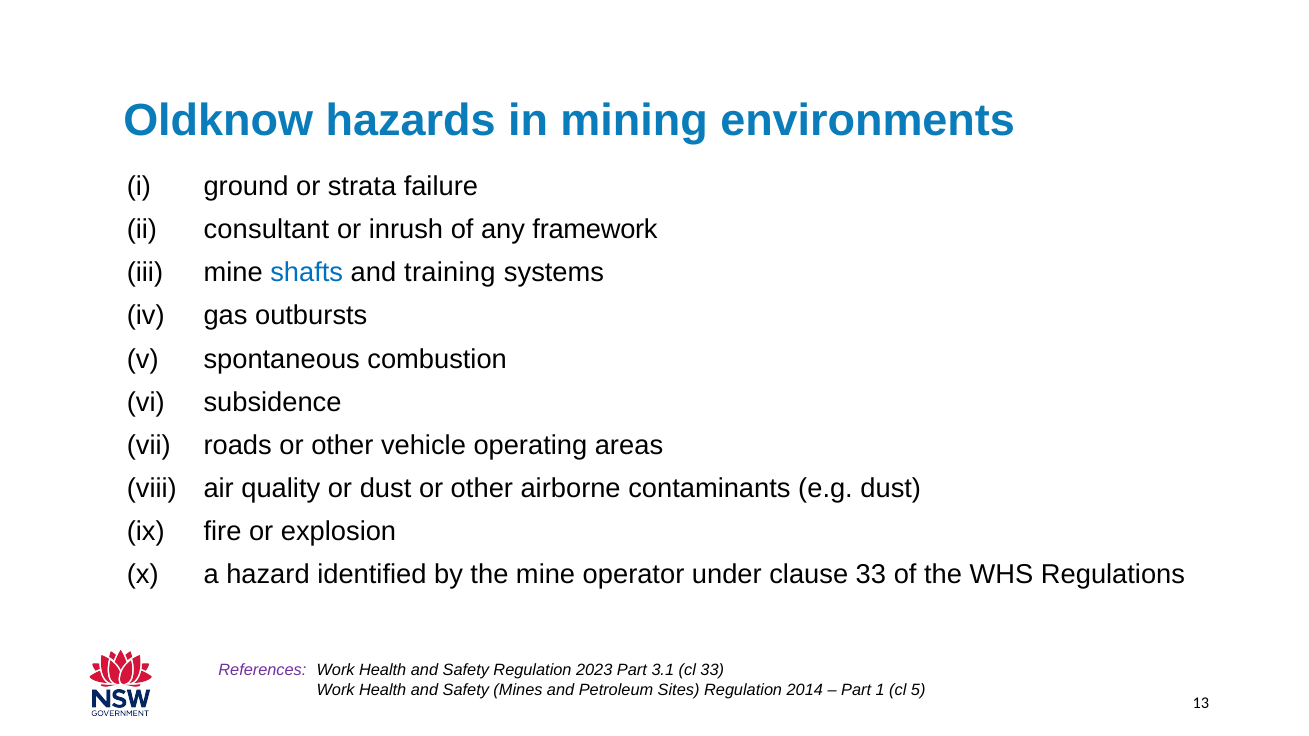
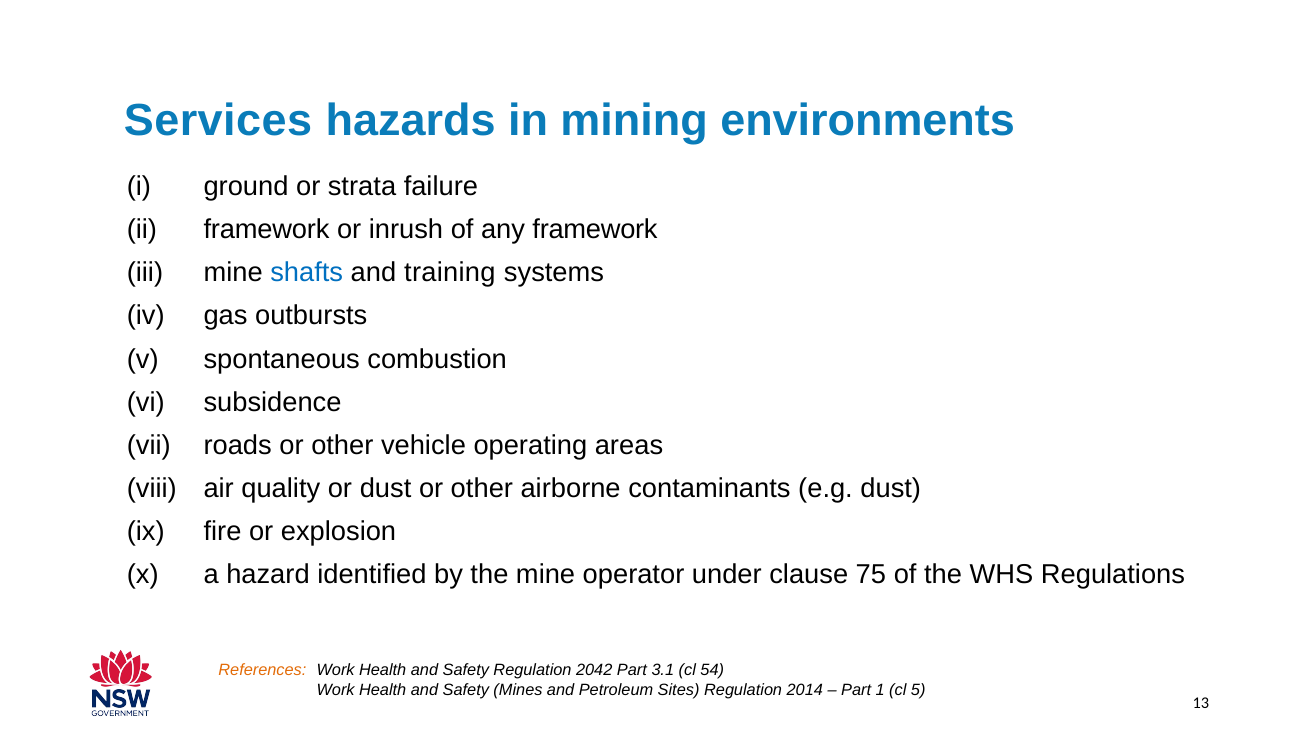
Oldknow: Oldknow -> Services (218, 121)
ii consultant: consultant -> framework (267, 230)
clause 33: 33 -> 75 (871, 575)
References colour: purple -> orange (262, 671)
2023: 2023 -> 2042 (594, 671)
cl 33: 33 -> 54 (712, 671)
